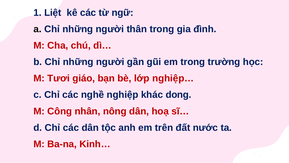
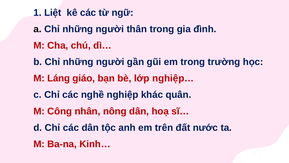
Tươi: Tươi -> Láng (59, 78)
dong: dong -> quân (178, 95)
